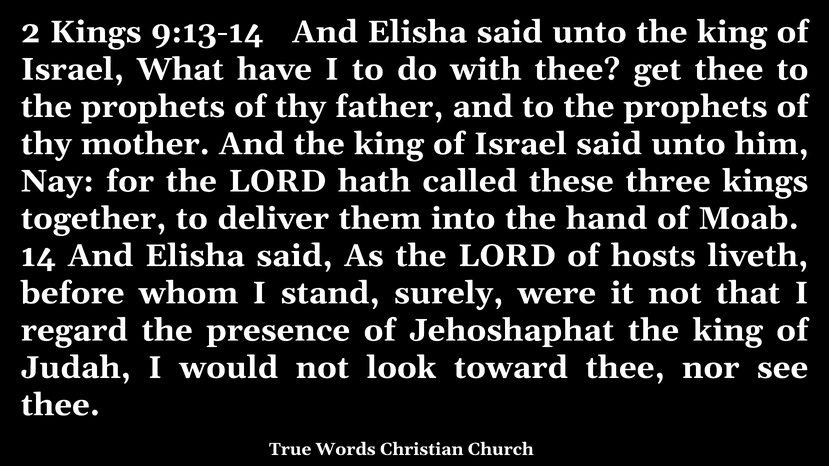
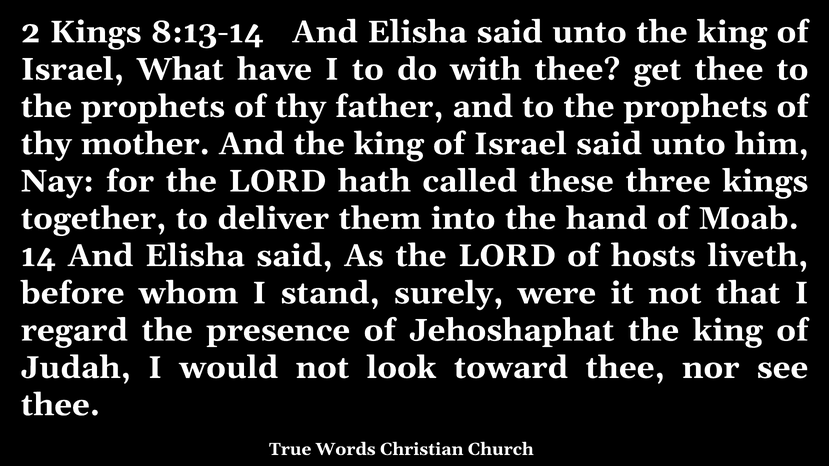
9:13-14: 9:13-14 -> 8:13-14 (207, 32)
